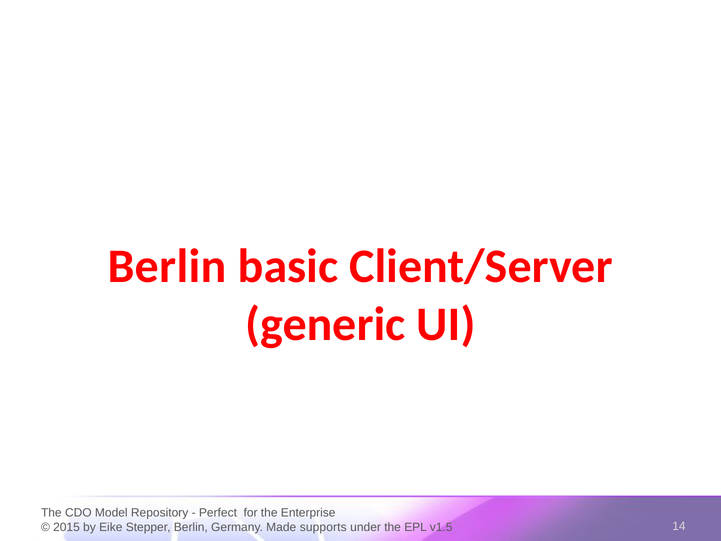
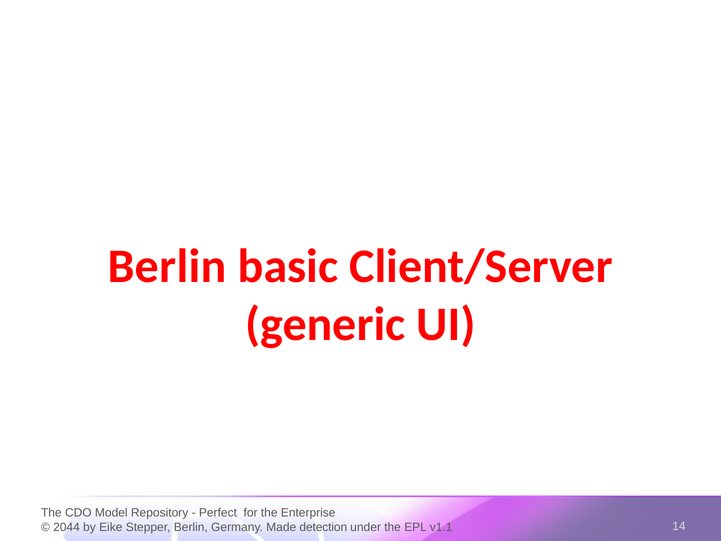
2015: 2015 -> 2044 (66, 527)
supports: supports -> detection (323, 527)
v1.5: v1.5 -> v1.1 (441, 527)
